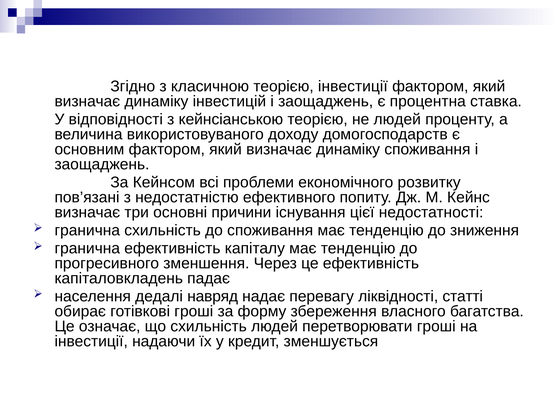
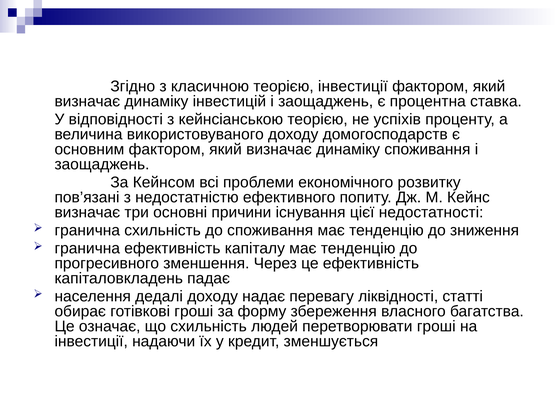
не людей: людей -> успіхів (397, 119)
дедалі навряд: навряд -> доходу (213, 296)
